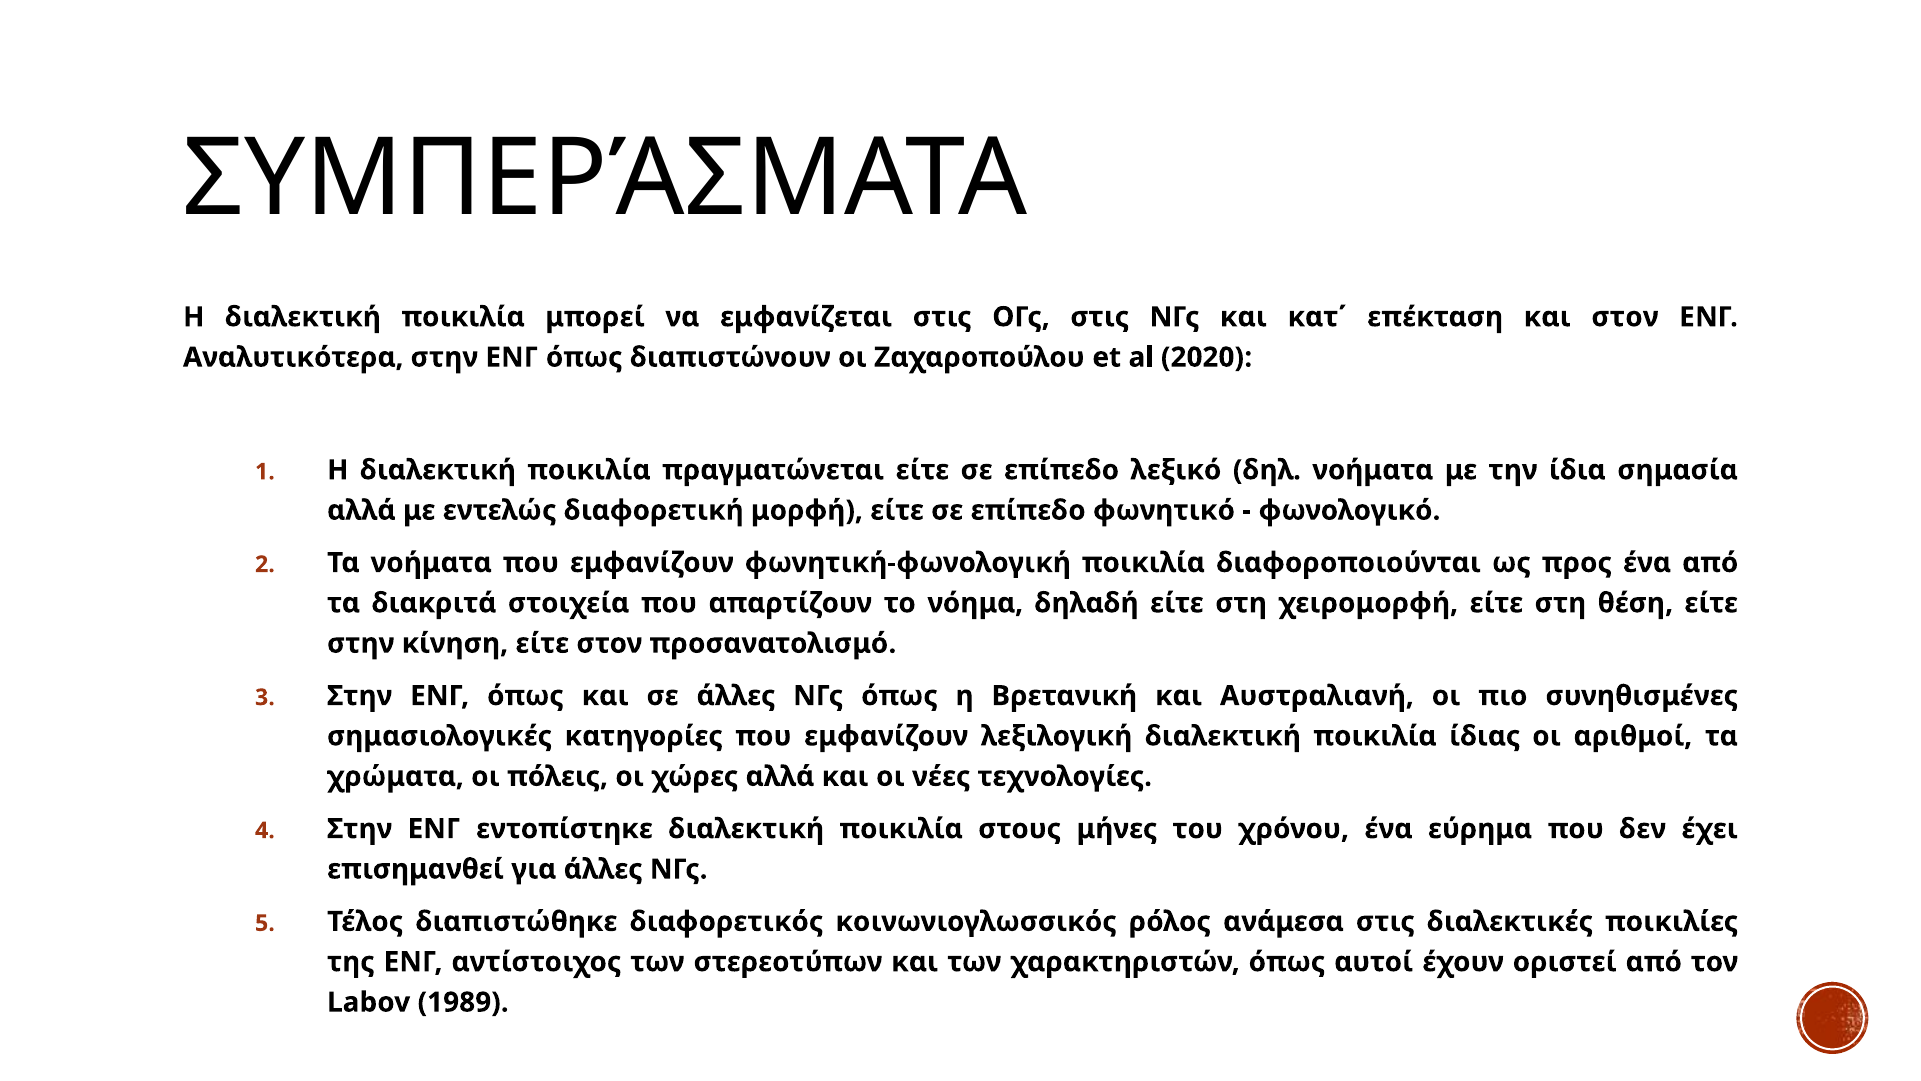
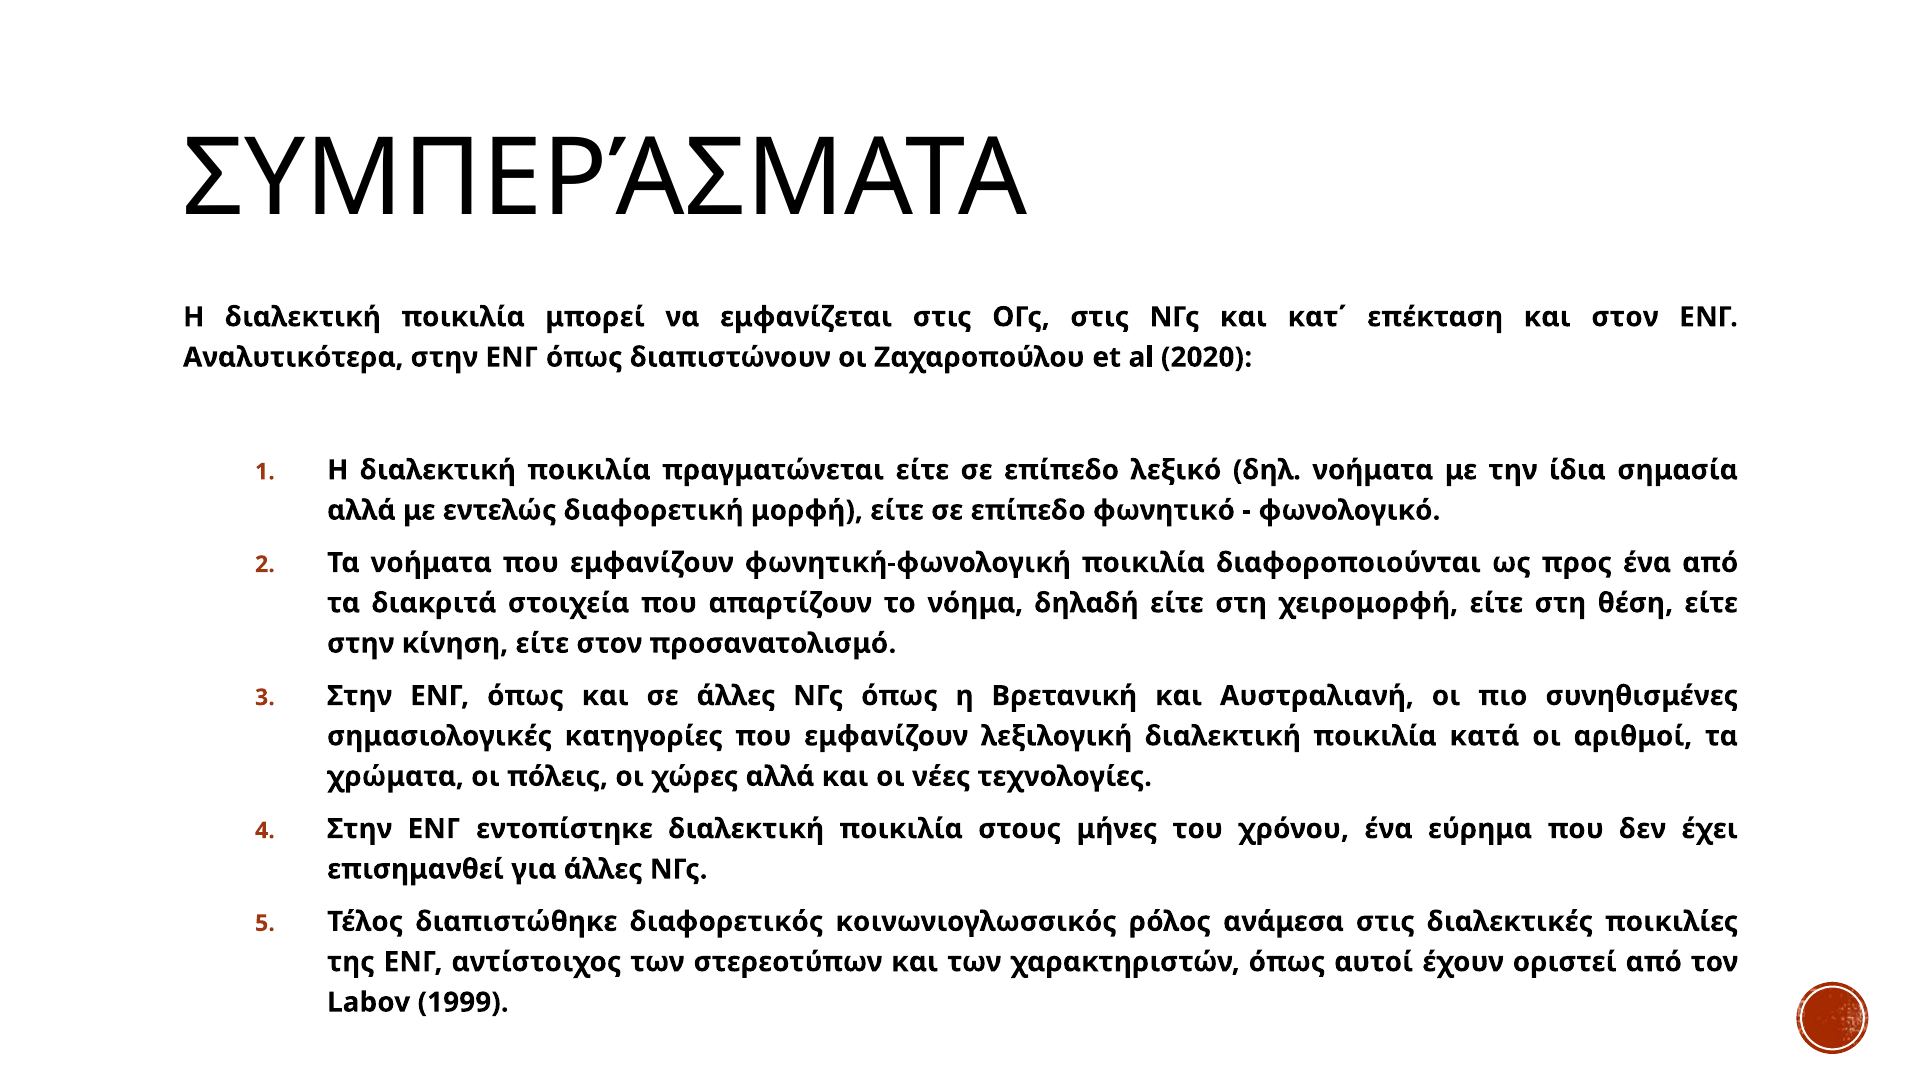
ίδιας: ίδιας -> κατά (1484, 736)
1989: 1989 -> 1999 (463, 1002)
